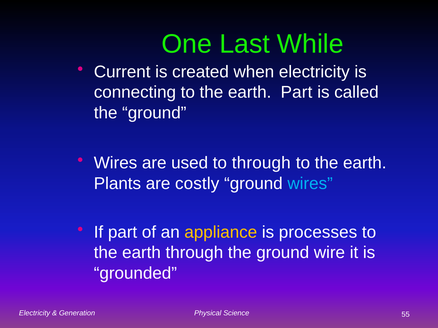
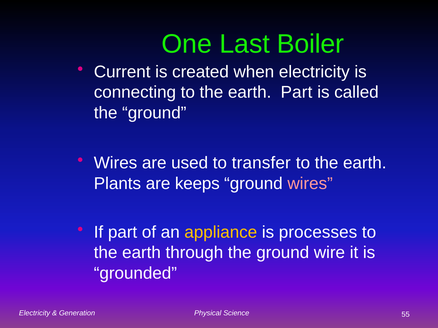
While: While -> Boiler (310, 44)
to through: through -> transfer (261, 163)
costly: costly -> keeps (197, 184)
wires colour: light blue -> pink (310, 184)
